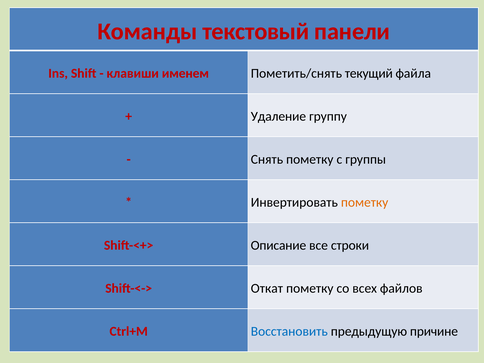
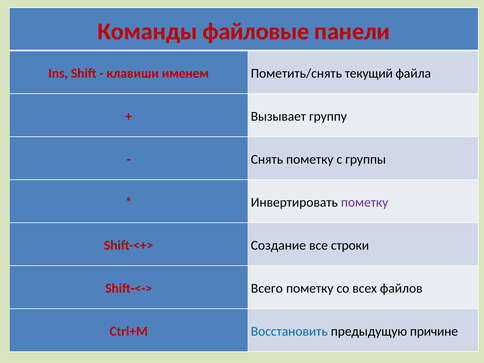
текстовый: текстовый -> файловые (256, 32)
Удаление: Удаление -> Вызывает (278, 116)
пометку colour: orange -> purple (365, 202)
Описание: Описание -> Создание (278, 245)
Откат: Откат -> Всего (267, 288)
